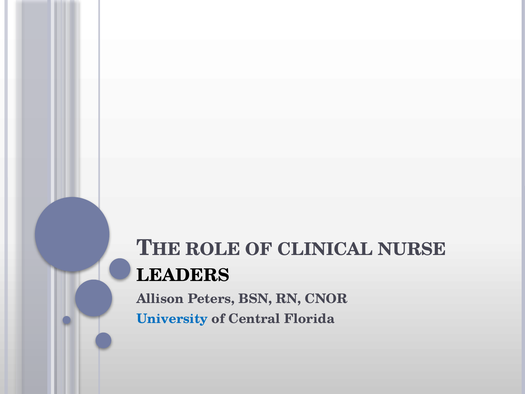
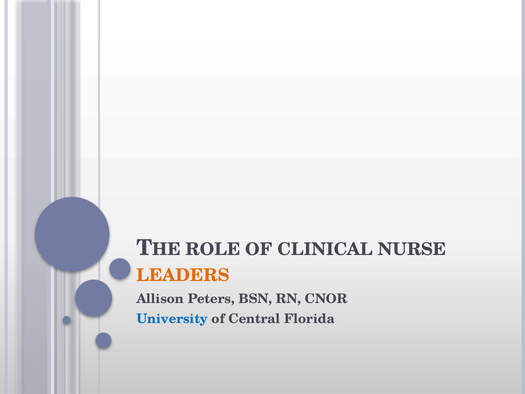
LEADERS colour: black -> orange (183, 275)
